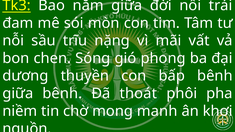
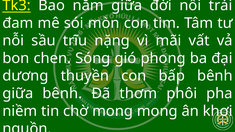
thoát: thoát -> thơm (138, 94)
mong manh: manh -> mong (157, 111)
